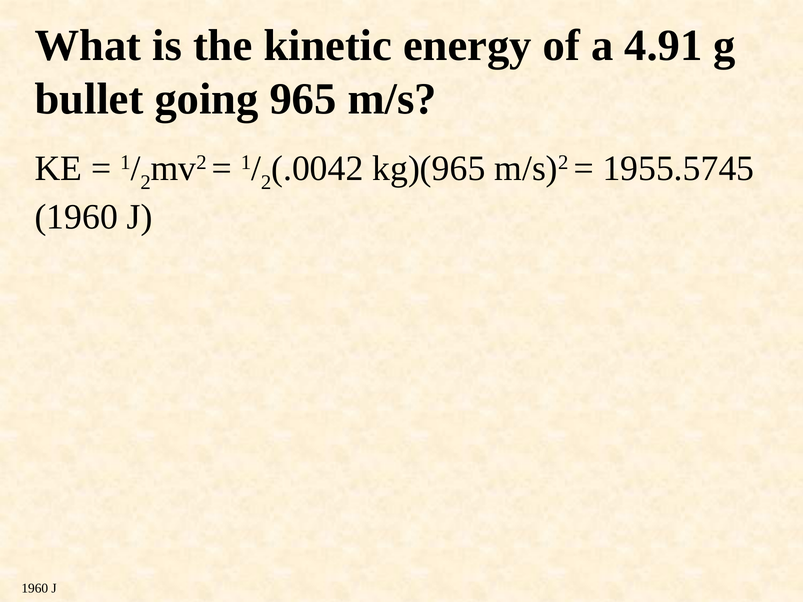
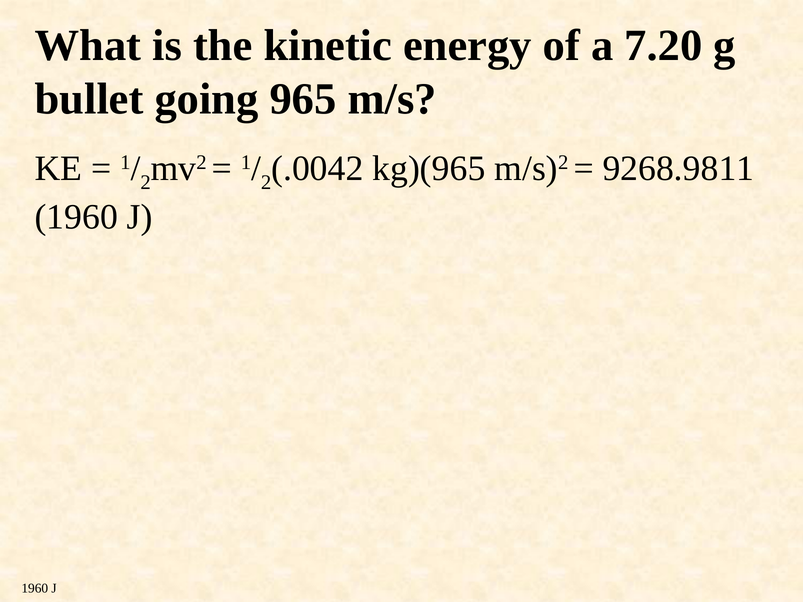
4.91: 4.91 -> 7.20 (663, 46)
1955.5745: 1955.5745 -> 9268.9811 (678, 168)
